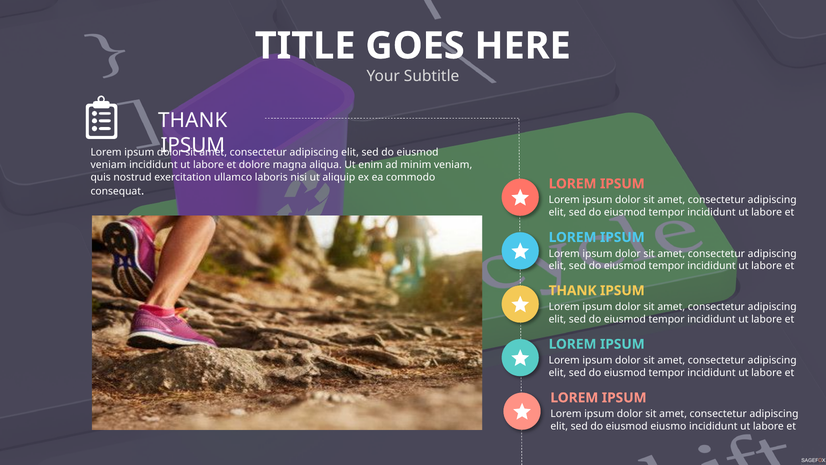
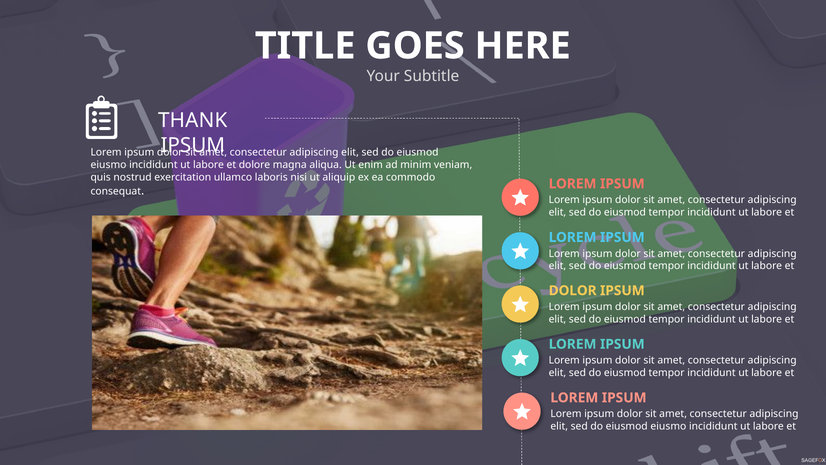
veniam: veniam -> eiusmo (108, 165)
THANK: THANK -> DOLOR (573, 290)
